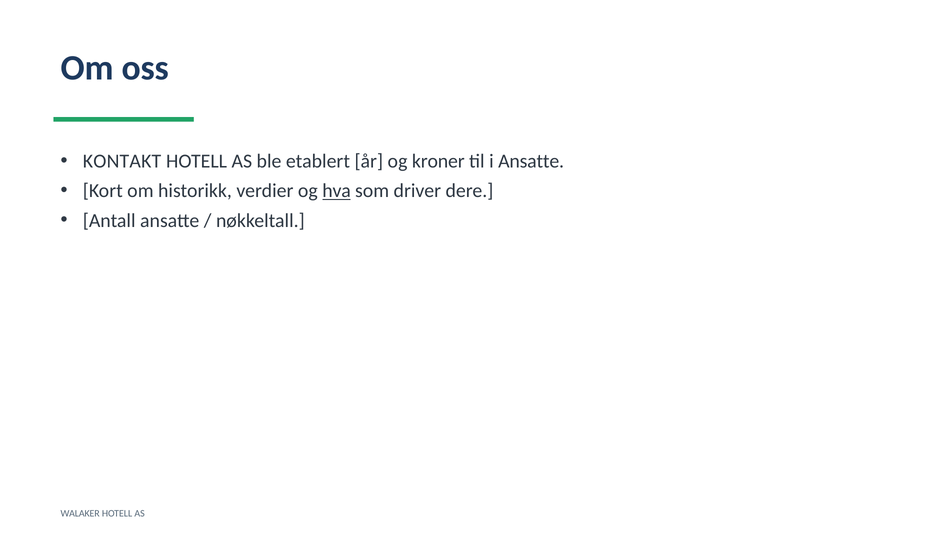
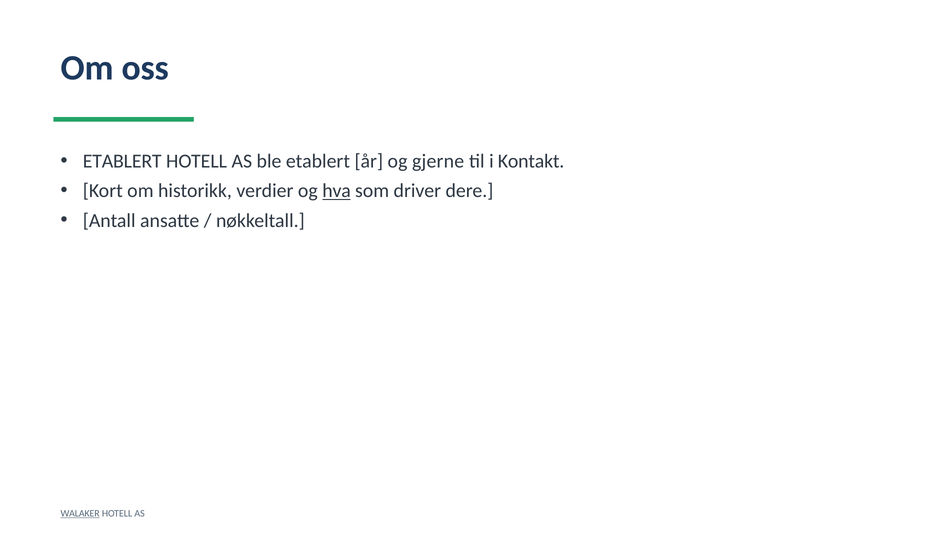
KONTAKT: KONTAKT -> ETABLERT (122, 161)
kroner: kroner -> gjerne (438, 161)
i Ansatte: Ansatte -> Kontakt (531, 161)
WALAKER underline: none -> present (80, 513)
